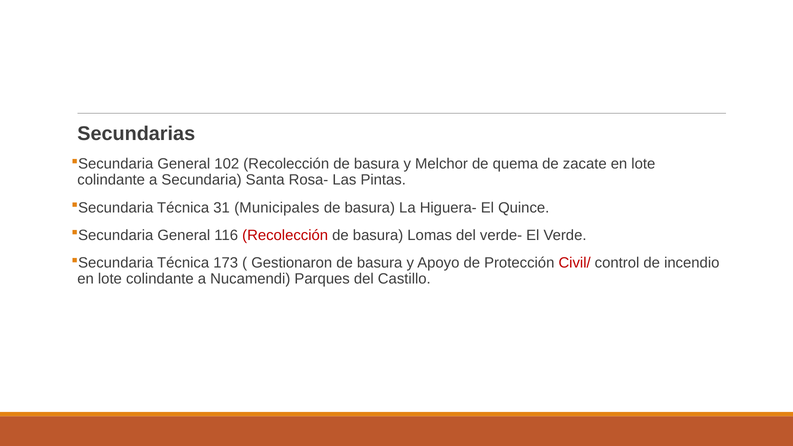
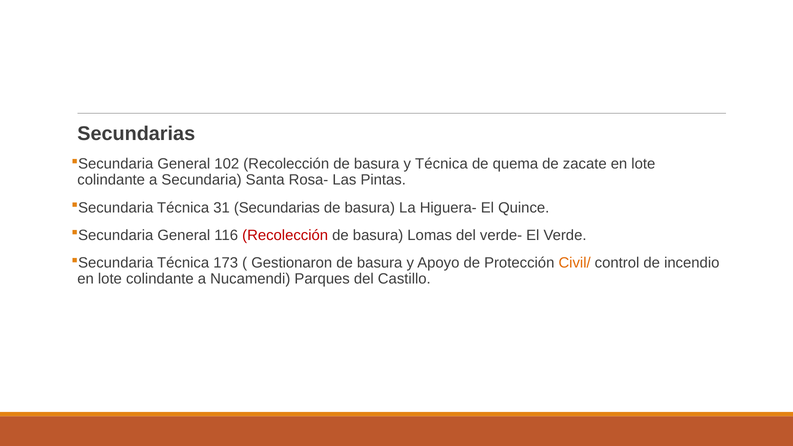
y Melchor: Melchor -> Técnica (441, 164)
31 Municipales: Municipales -> Secundarias (277, 208)
Civil/ colour: red -> orange (575, 263)
